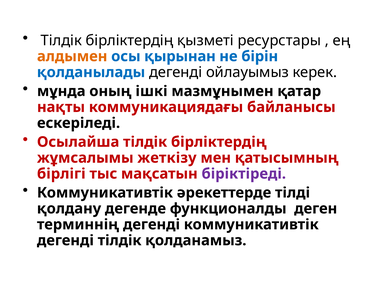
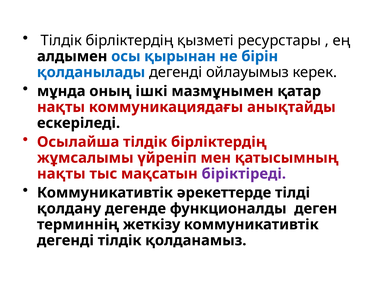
алдымен colour: orange -> black (72, 56)
байланысы: байланысы -> анықтайды (291, 107)
жеткізу: жеткізу -> үйреніп (167, 158)
бірлігі: бірлігі -> нақты (61, 174)
терминнің дегенді: дегенді -> жеткізу (152, 225)
